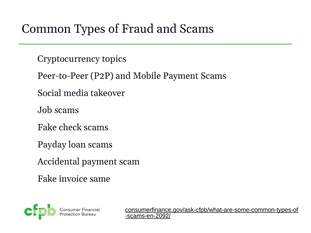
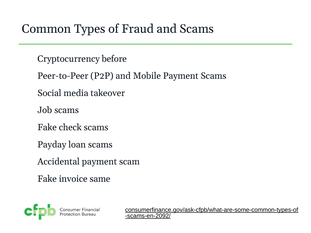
topics: topics -> before (114, 59)
